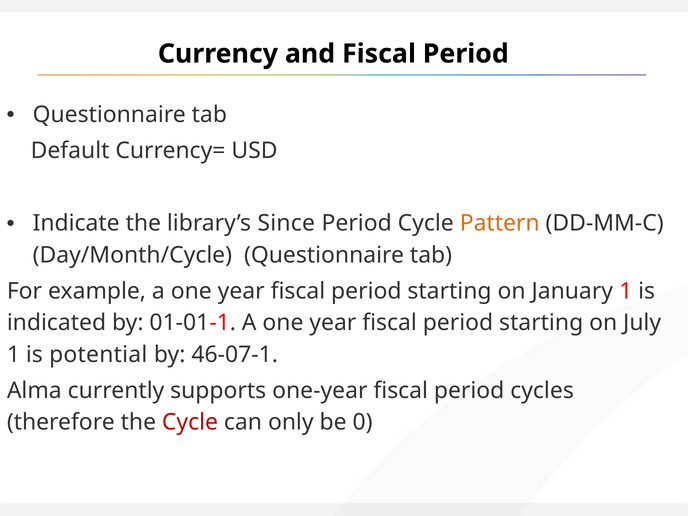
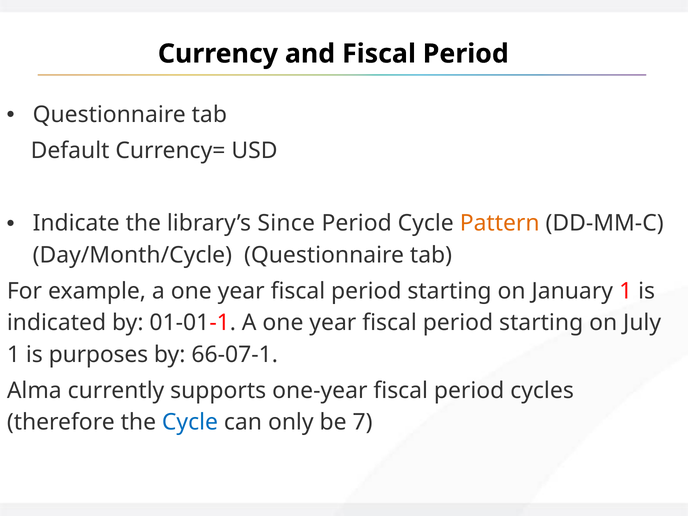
potential: potential -> purposes (98, 354)
46-07-1: 46-07-1 -> 66-07-1 (235, 354)
Cycle colour: red -> blue (190, 422)
0: 0 -> 7 (363, 422)
